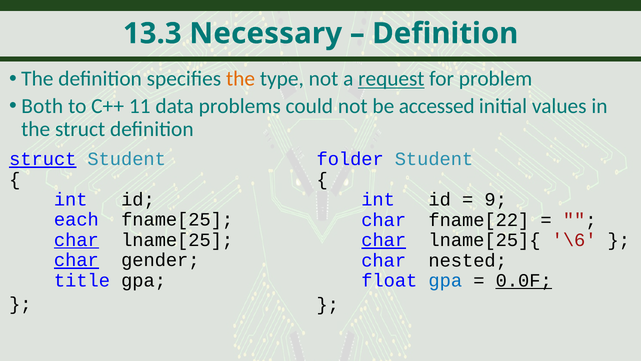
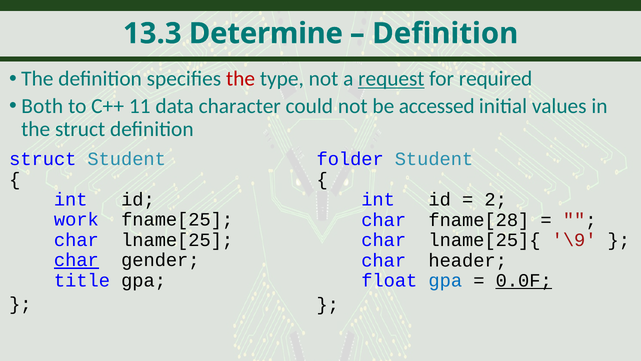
Necessary: Necessary -> Determine (266, 33)
the colour: orange -> red (241, 79)
problem: problem -> required (496, 79)
problems: problems -> character (240, 106)
struct underline: present -> none (43, 159)
9: 9 -> 2 (496, 199)
each: each -> work (76, 220)
fname[22: fname[22 -> fname[28 (479, 220)
char underline: present -> none (76, 240)
char underline: present -> none (384, 240)
\6: \6 -> \9 (574, 240)
nested: nested -> header (468, 260)
